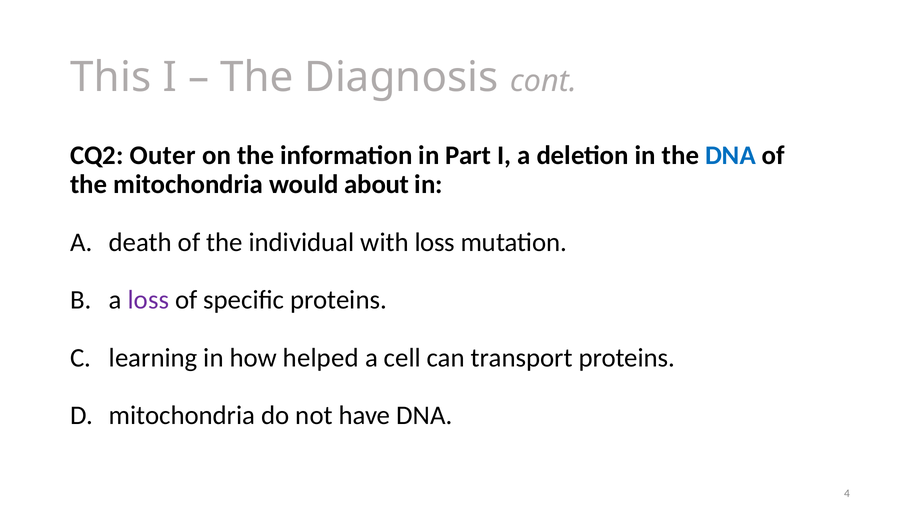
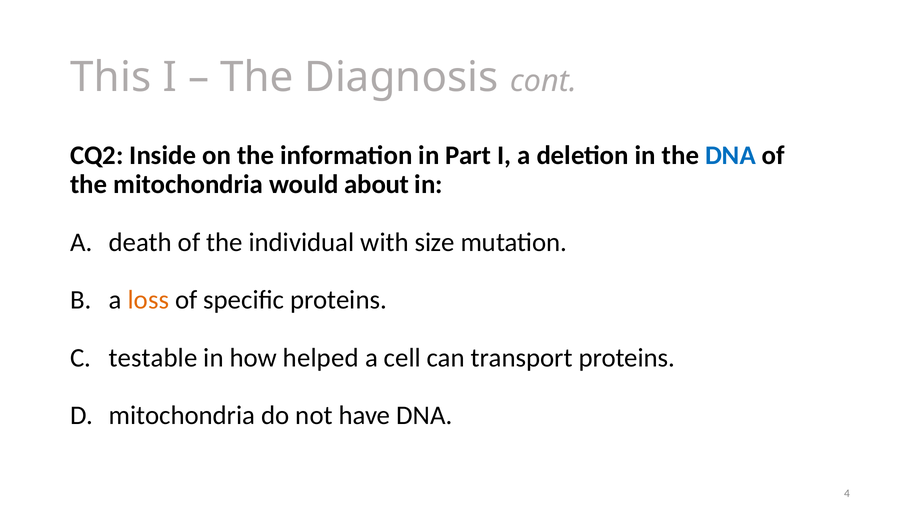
Outer: Outer -> Inside (163, 155)
with loss: loss -> size (435, 243)
loss colour: purple -> orange (148, 300)
learning: learning -> testable (153, 358)
